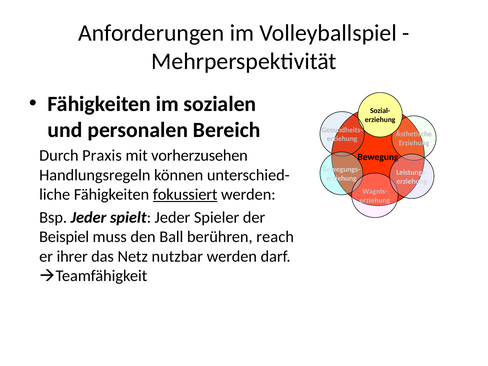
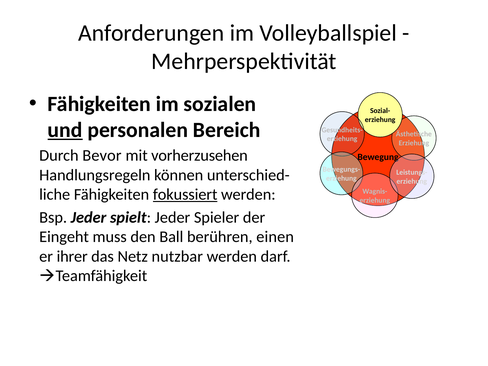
und underline: none -> present (65, 130)
Praxis: Praxis -> Bevor (102, 156)
Beispiel: Beispiel -> Eingeht (64, 237)
reach: reach -> einen (275, 237)
